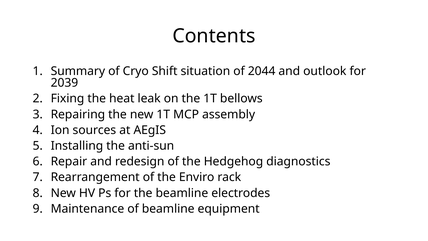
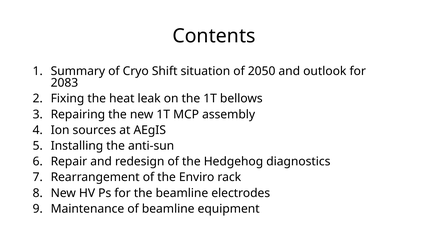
2044: 2044 -> 2050 (262, 71)
2039: 2039 -> 2083 (64, 83)
